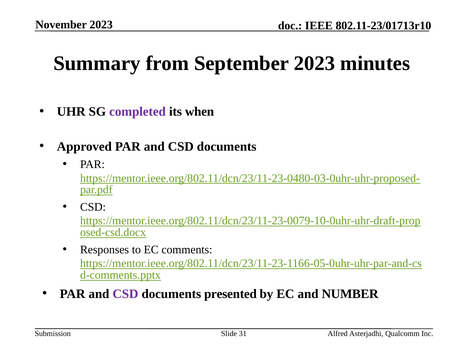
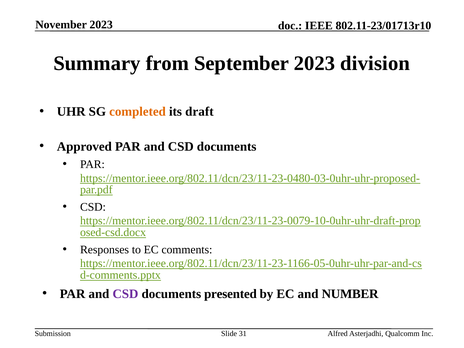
minutes: minutes -> division (375, 63)
completed colour: purple -> orange (138, 112)
when: when -> draft (199, 112)
